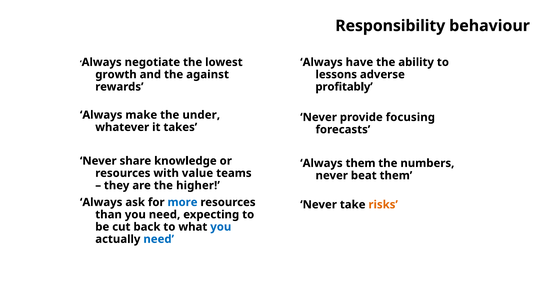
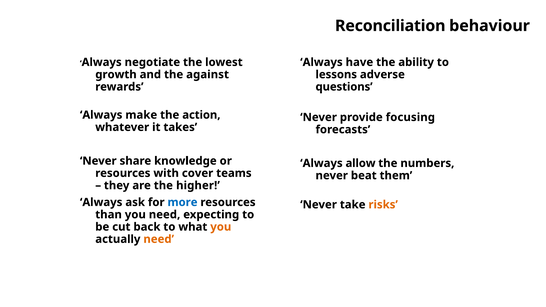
Responsibility: Responsibility -> Reconciliation (390, 26)
profitably: profitably -> questions (344, 87)
under: under -> action (201, 115)
Always them: them -> allow (361, 163)
value: value -> cover (198, 173)
you colour: blue -> orange (221, 227)
need colour: blue -> orange (159, 239)
